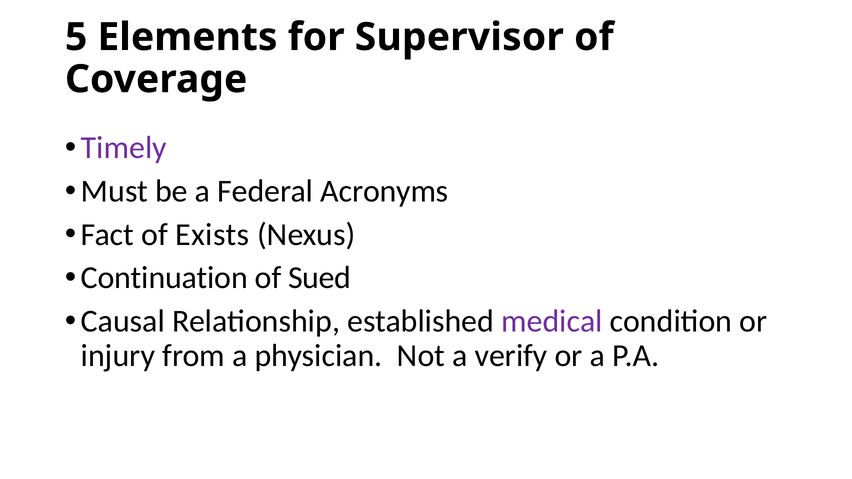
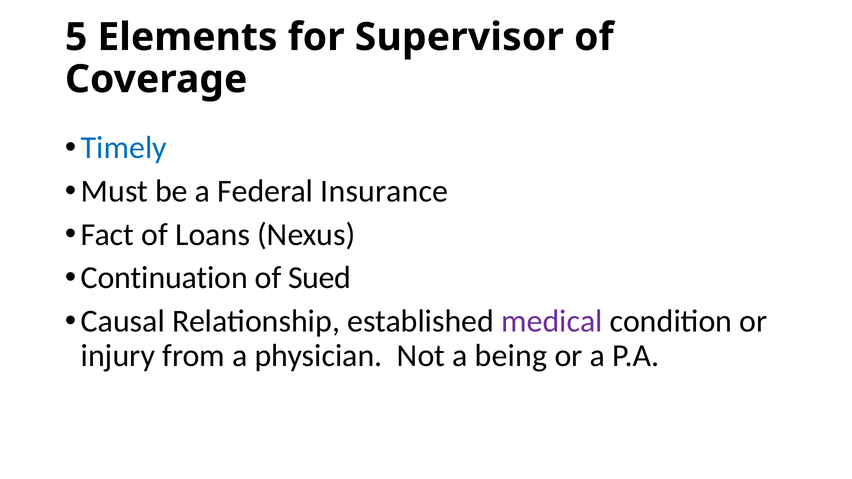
Timely colour: purple -> blue (124, 148)
Acronyms: Acronyms -> Insurance (384, 191)
Exists: Exists -> Loans (213, 235)
verify: verify -> being (511, 356)
